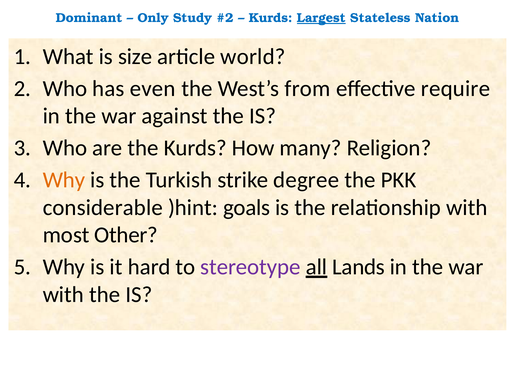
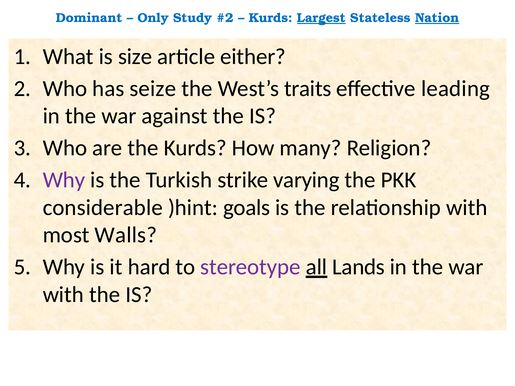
Nation underline: none -> present (437, 18)
world: world -> either (253, 57)
even: even -> seize (153, 89)
from: from -> traits (308, 89)
require: require -> leading (456, 89)
Why colour: orange -> purple (64, 180)
degree: degree -> varying (306, 180)
Other: Other -> Walls (126, 235)
